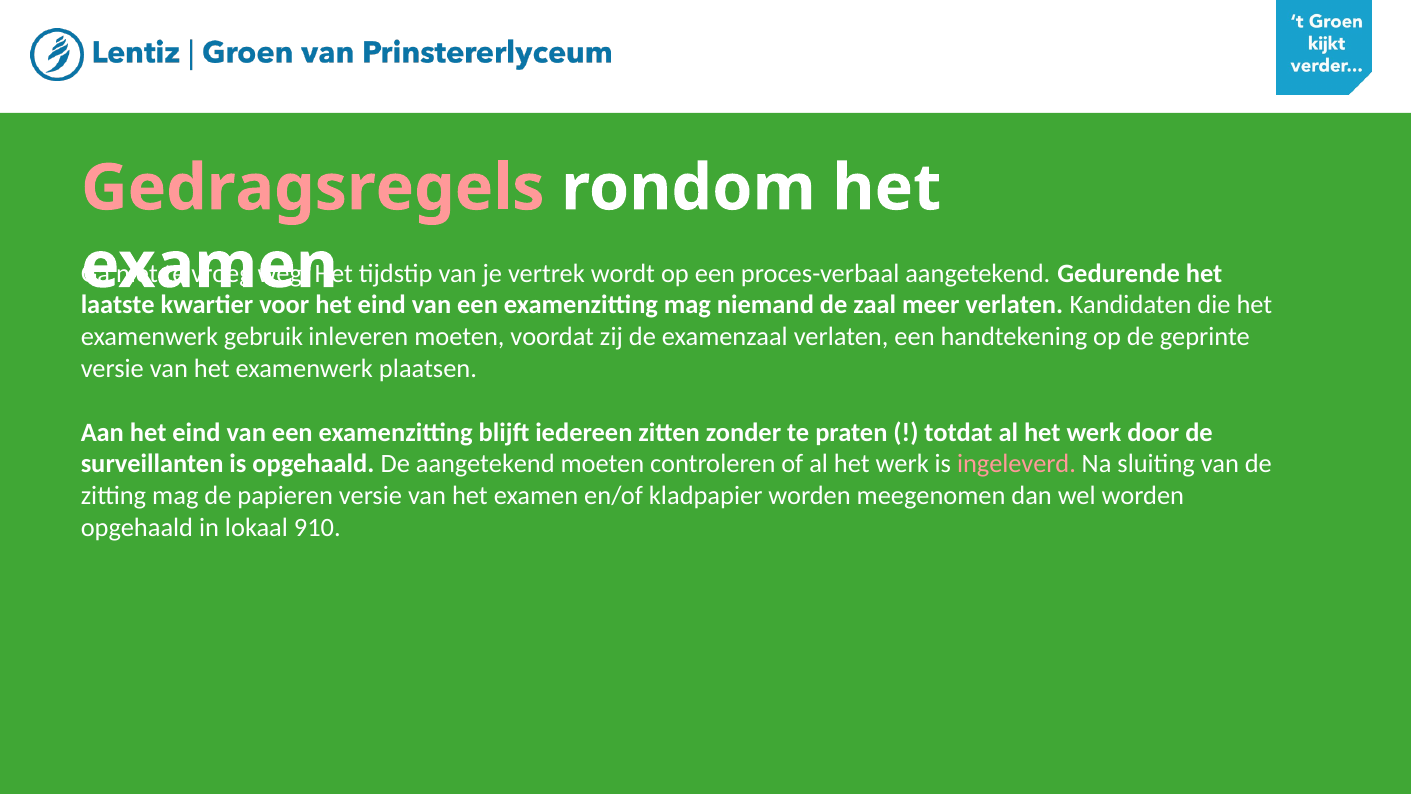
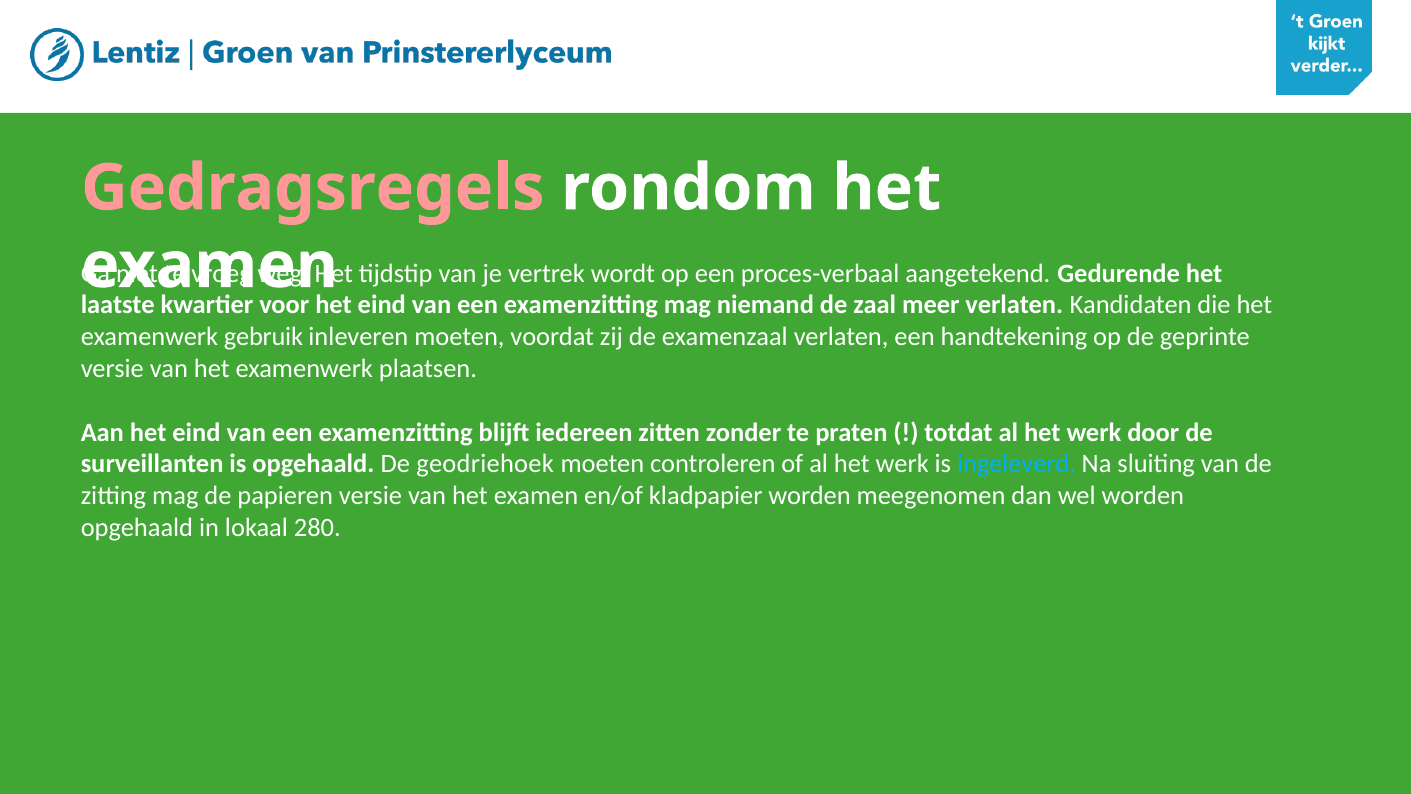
De aangetekend: aangetekend -> geodriehoek (485, 464)
ingeleverd colour: pink -> light blue (1017, 464)
910: 910 -> 280 (317, 527)
